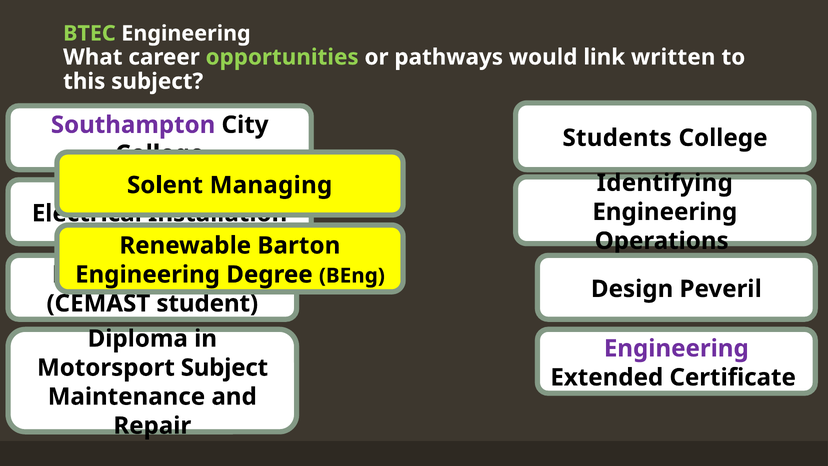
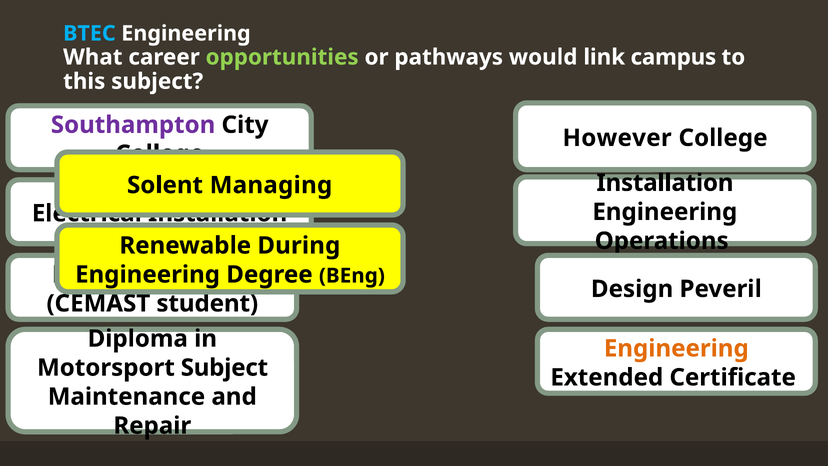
BTEC colour: light green -> light blue (89, 33)
written: written -> campus (673, 57)
Students: Students -> However (617, 138)
Identifying: Identifying -> Installation (665, 183)
Barton: Barton -> During (299, 245)
Engineering colour: purple -> orange (676, 348)
